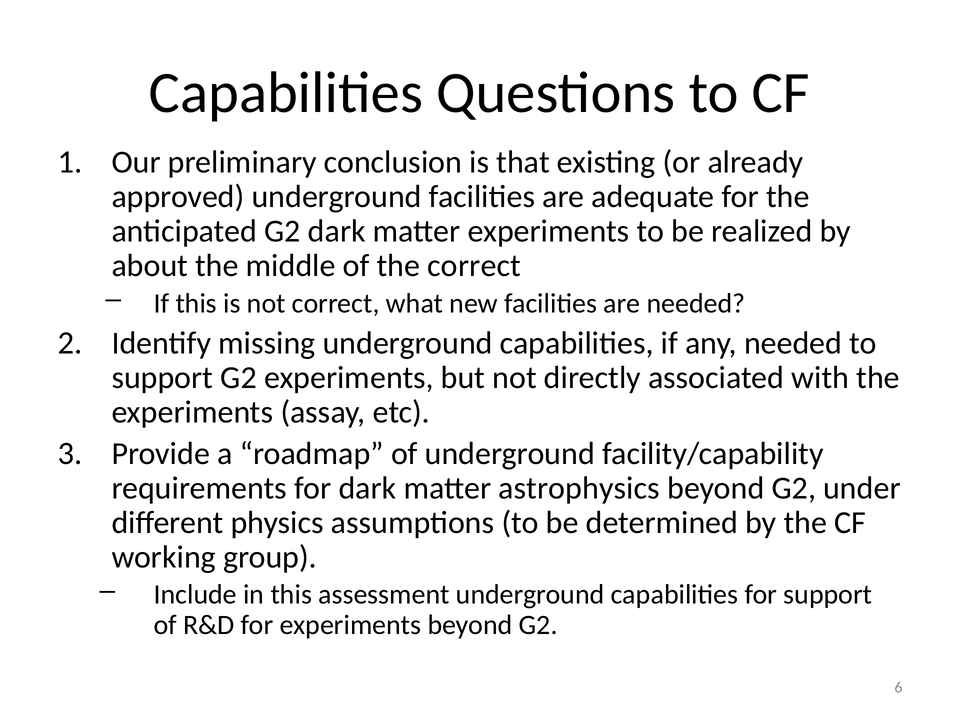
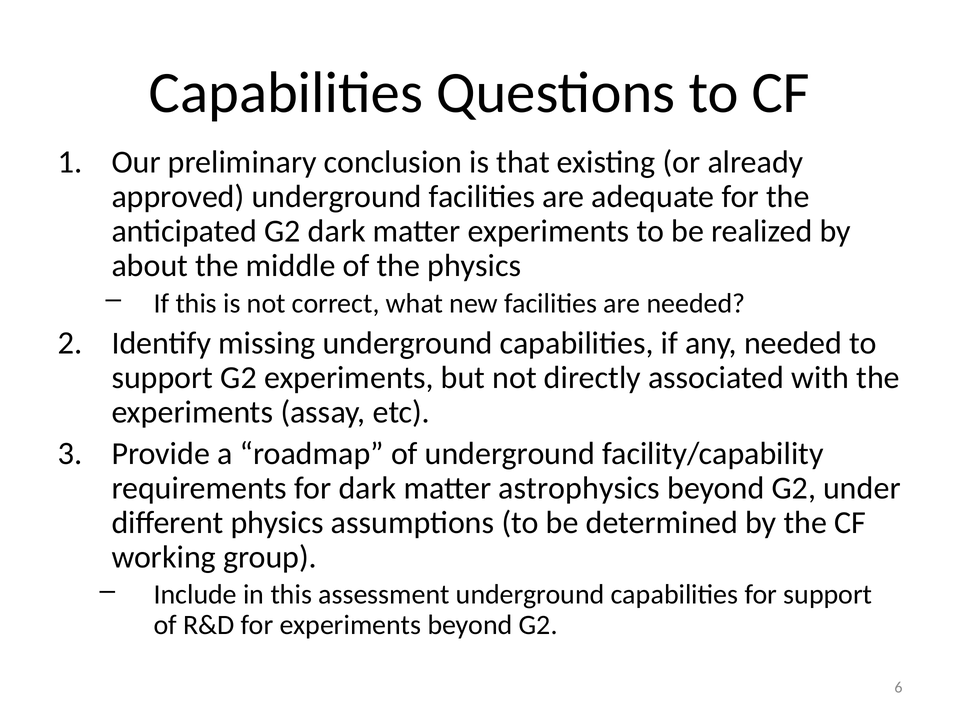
the correct: correct -> physics (474, 266)
